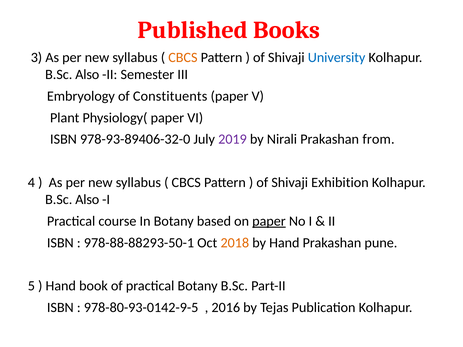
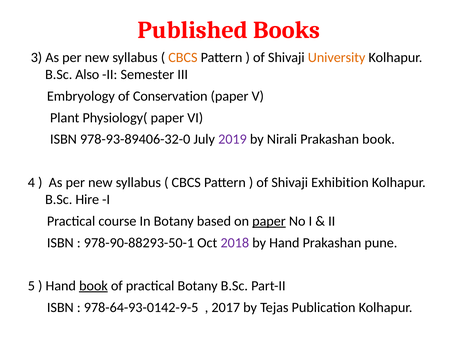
University colour: blue -> orange (337, 57)
Constituents: Constituents -> Conservation (170, 96)
Prakashan from: from -> book (379, 139)
Also: Also -> Hire (87, 200)
978-88-88293-50-1: 978-88-88293-50-1 -> 978-90-88293-50-1 (139, 243)
2018 colour: orange -> purple (235, 243)
book underline: none -> present (93, 286)
978-80-93-0142-9-5: 978-80-93-0142-9-5 -> 978-64-93-0142-9-5 (141, 308)
2016: 2016 -> 2017 (226, 308)
